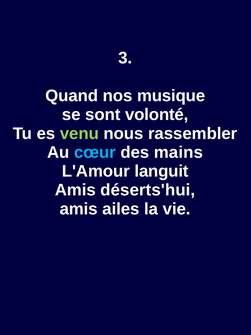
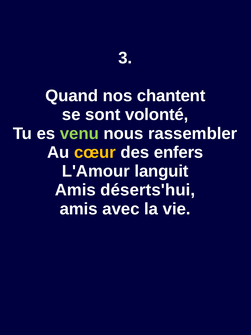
musique: musique -> chantent (171, 96)
cœur colour: light blue -> yellow (95, 152)
mains: mains -> enfers (179, 152)
ailes: ailes -> avec (121, 209)
